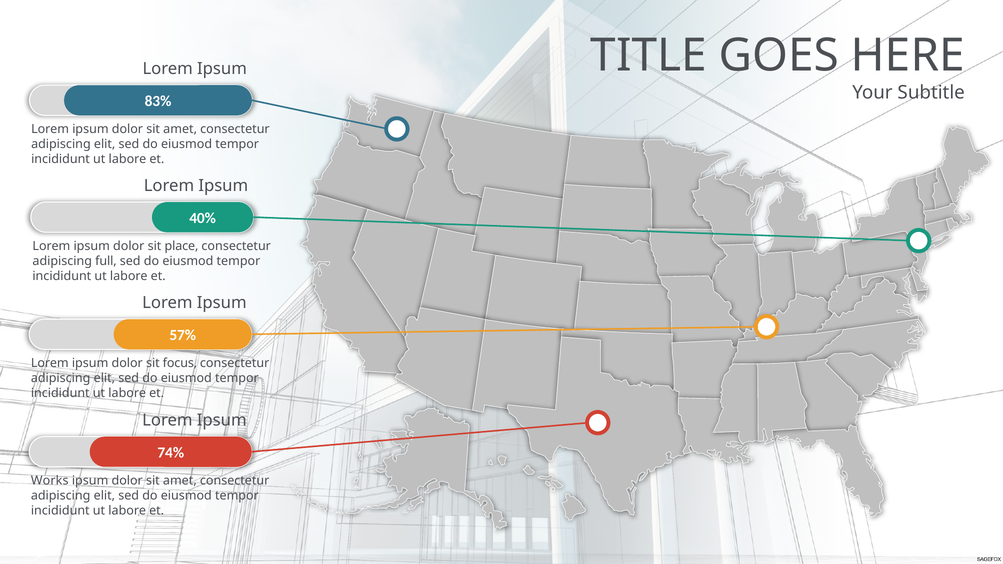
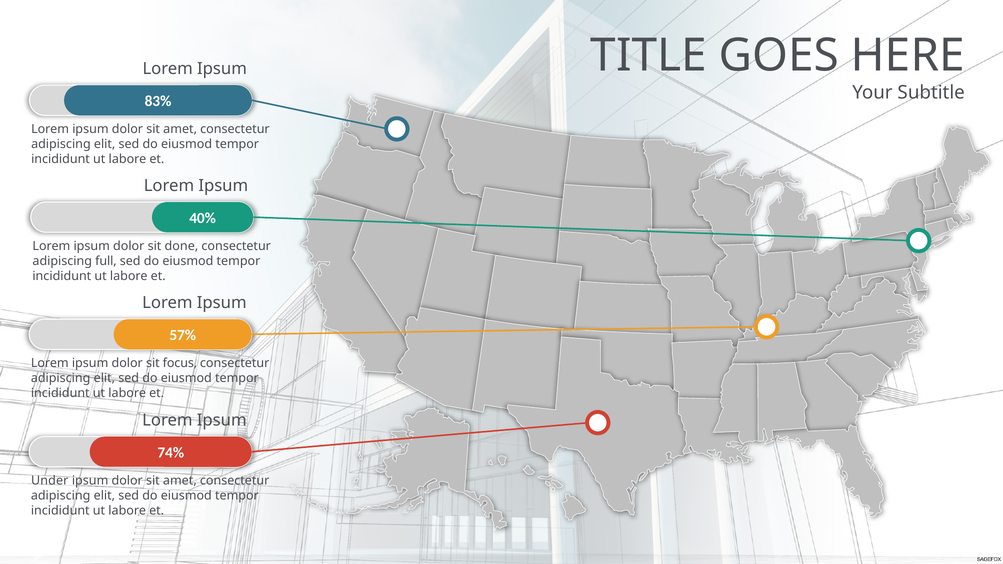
place: place -> done (181, 246)
Works: Works -> Under (50, 481)
